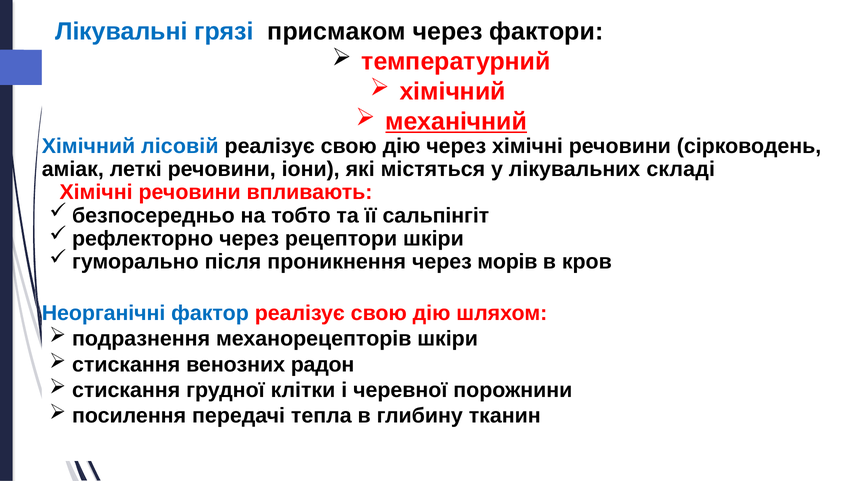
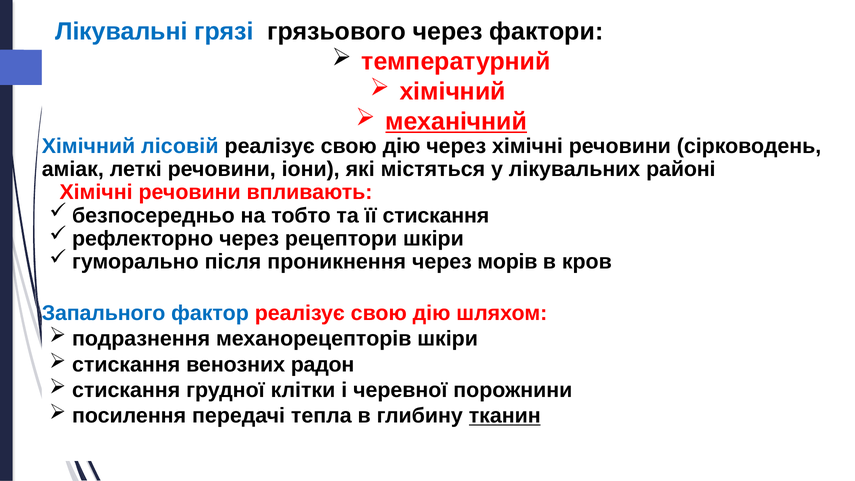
присмаком: присмаком -> грязьового (337, 32)
складі: складі -> районі (681, 169)
її сальпінгіт: сальпінгіт -> стискання (436, 215)
Неорганічні: Неорганічні -> Запального (104, 313)
тканин underline: none -> present (505, 416)
